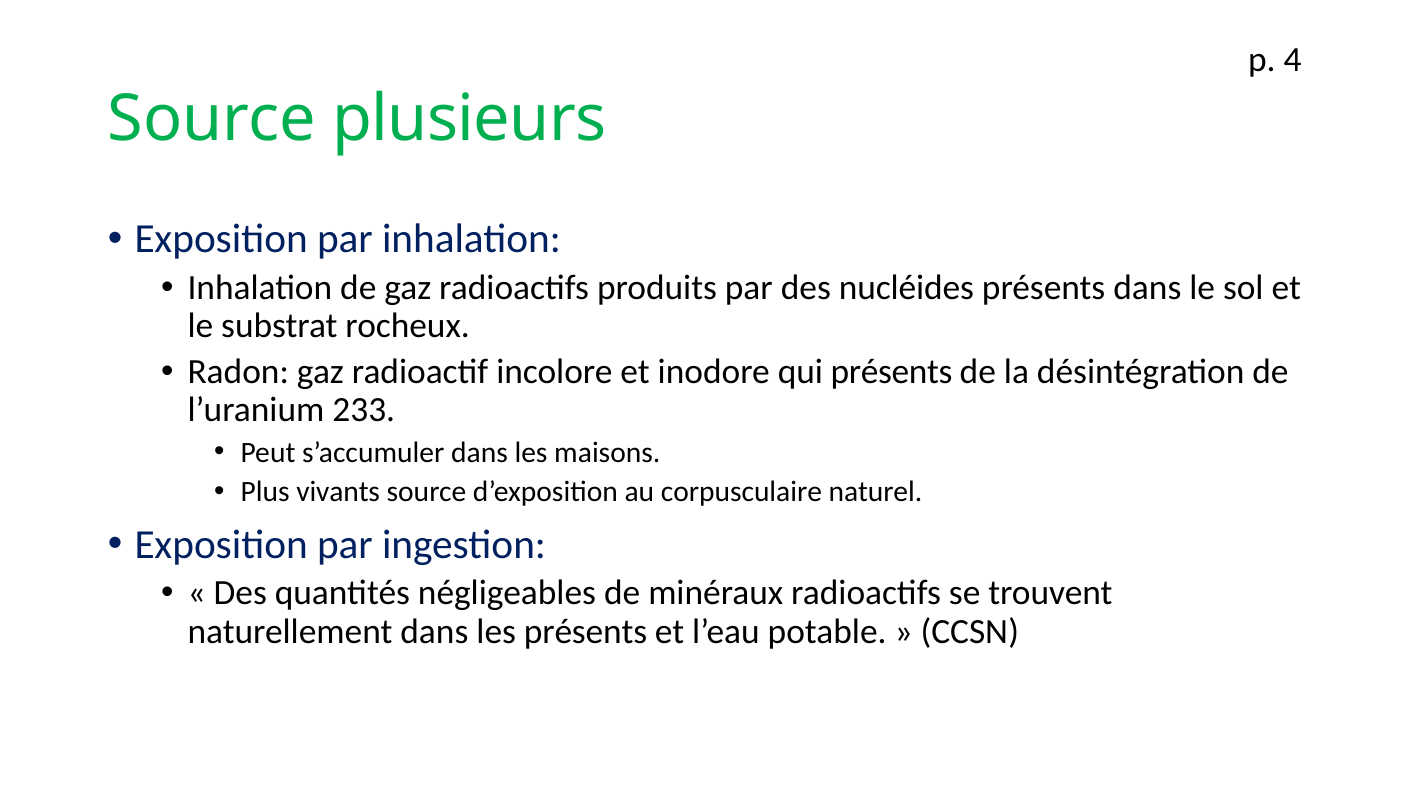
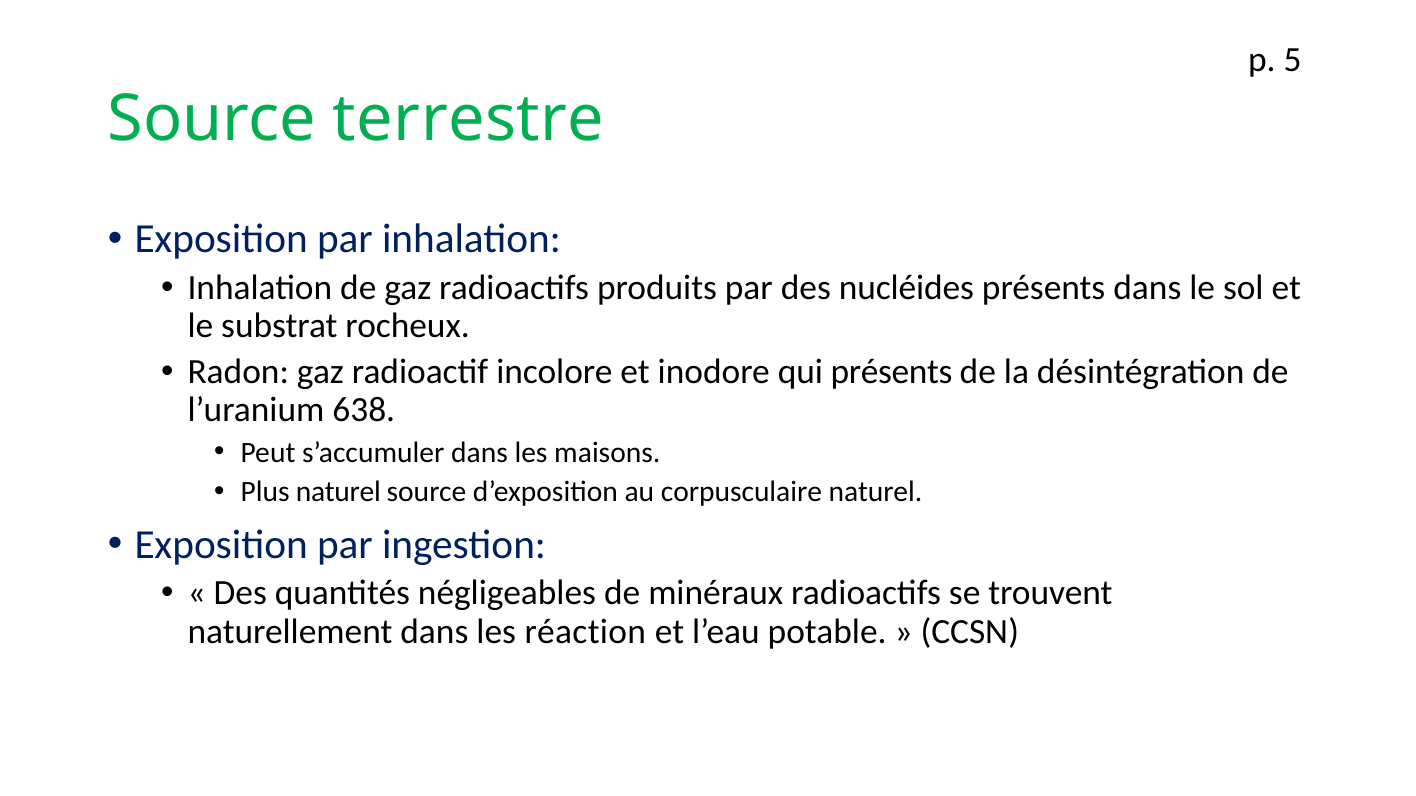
4: 4 -> 5 (1292, 60)
plusieurs: plusieurs -> terrestre (469, 119)
233: 233 -> 638 (364, 410)
Plus vivants: vivants -> naturel (338, 492)
les présents: présents -> réaction (585, 632)
